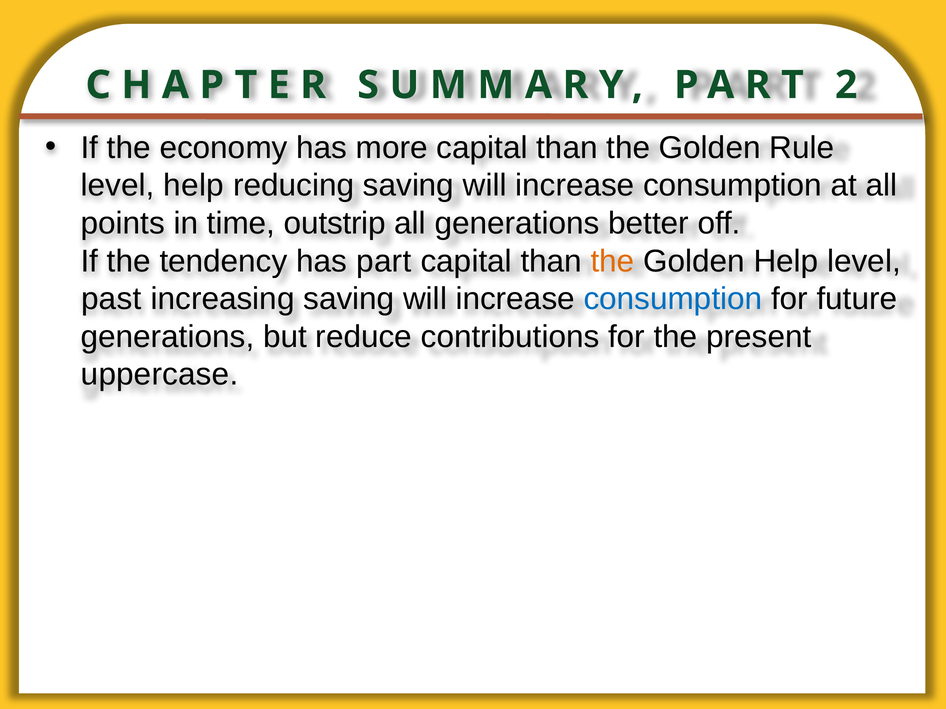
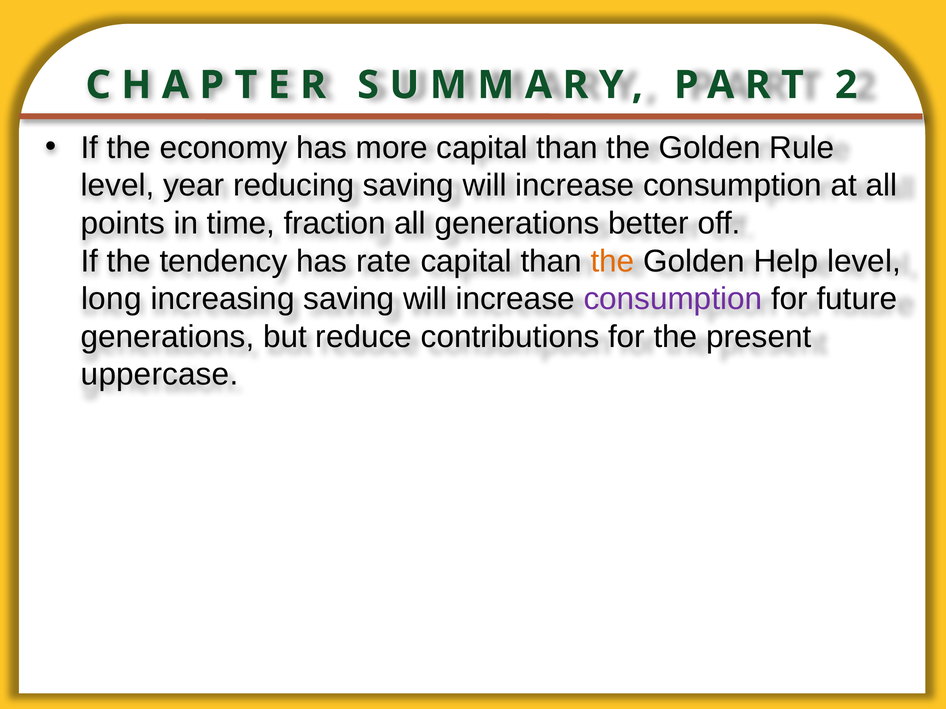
level help: help -> year (194, 186)
outstrip: outstrip -> fraction (335, 223)
part: part -> rate (384, 261)
past: past -> long (111, 299)
consumption colour: blue -> purple (673, 299)
